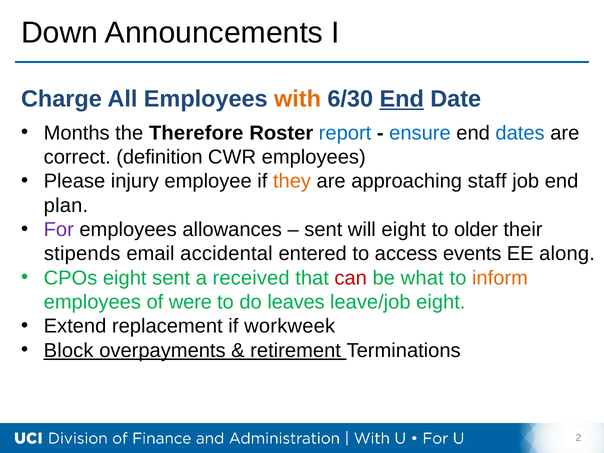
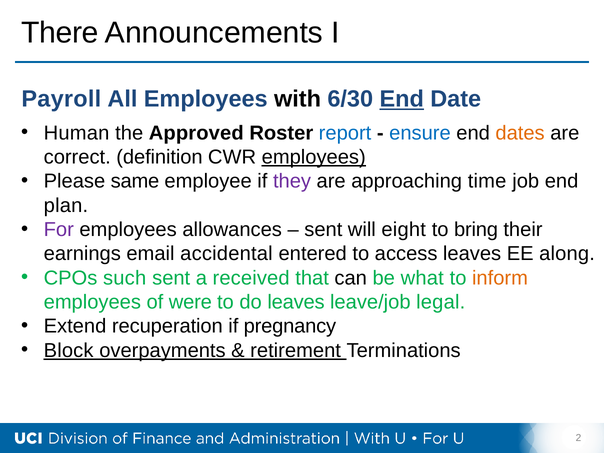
Down: Down -> There (60, 33)
Charge: Charge -> Payroll (61, 99)
with colour: orange -> black (298, 99)
Months: Months -> Human (77, 133)
Therefore: Therefore -> Approved (196, 133)
dates colour: blue -> orange (520, 133)
employees underline: none -> present (314, 157)
injury: injury -> same (135, 181)
they colour: orange -> purple (292, 181)
staff: staff -> time (487, 181)
older: older -> bring (476, 230)
stipends: stipends -> earnings (82, 254)
access events: events -> leaves (472, 254)
CPOs eight: eight -> such (125, 278)
can colour: red -> black (351, 278)
leave/job eight: eight -> legal (441, 302)
replacement: replacement -> recuperation (167, 326)
workweek: workweek -> pregnancy (290, 326)
